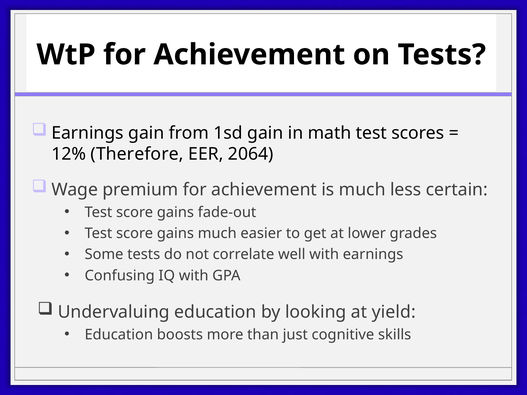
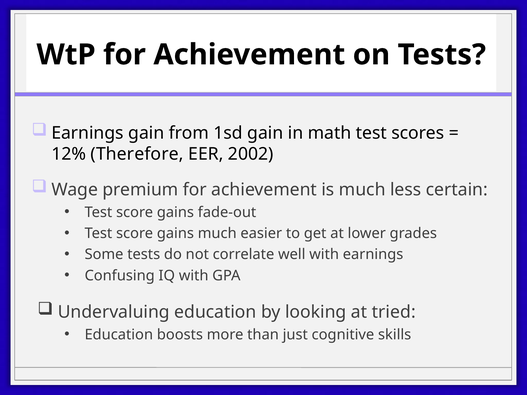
2064: 2064 -> 2002 (251, 154)
yield: yield -> tried (394, 312)
